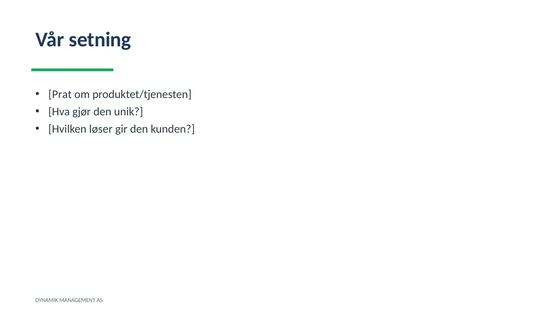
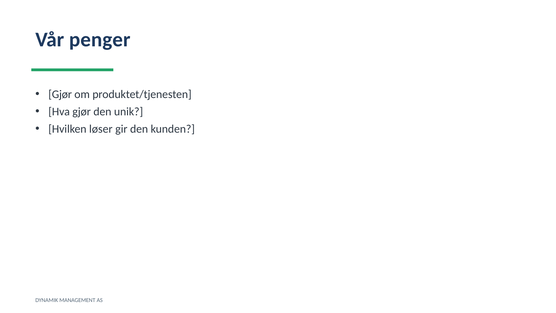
setning: setning -> penger (100, 40)
Prat: Prat -> Gjør (60, 94)
